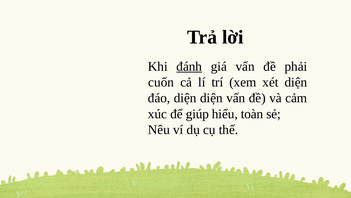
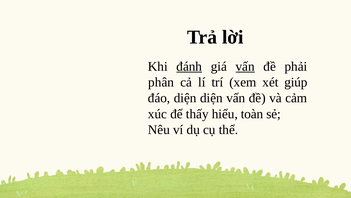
vấn underline: none -> present (245, 66)
cuốn: cuốn -> phân (161, 82)
xét diện: diện -> giúp (296, 82)
giúp: giúp -> thấy (197, 114)
